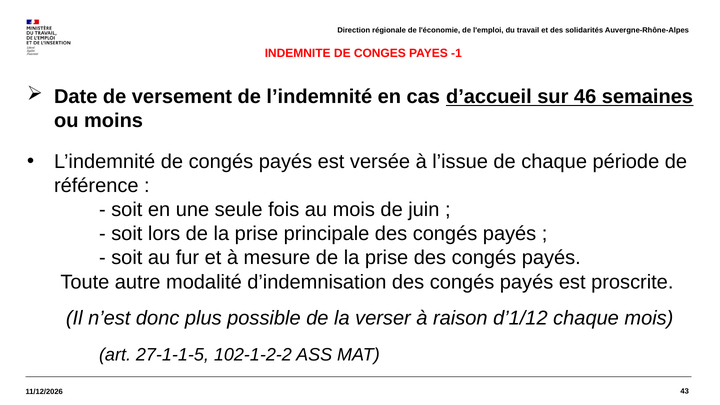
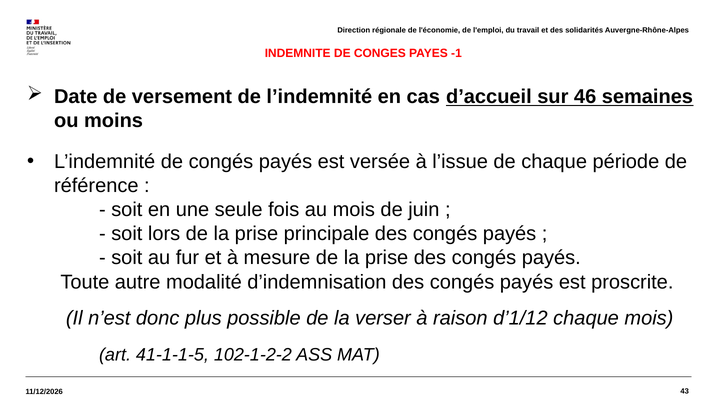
27-1-1-5: 27-1-1-5 -> 41-1-1-5 (172, 355)
